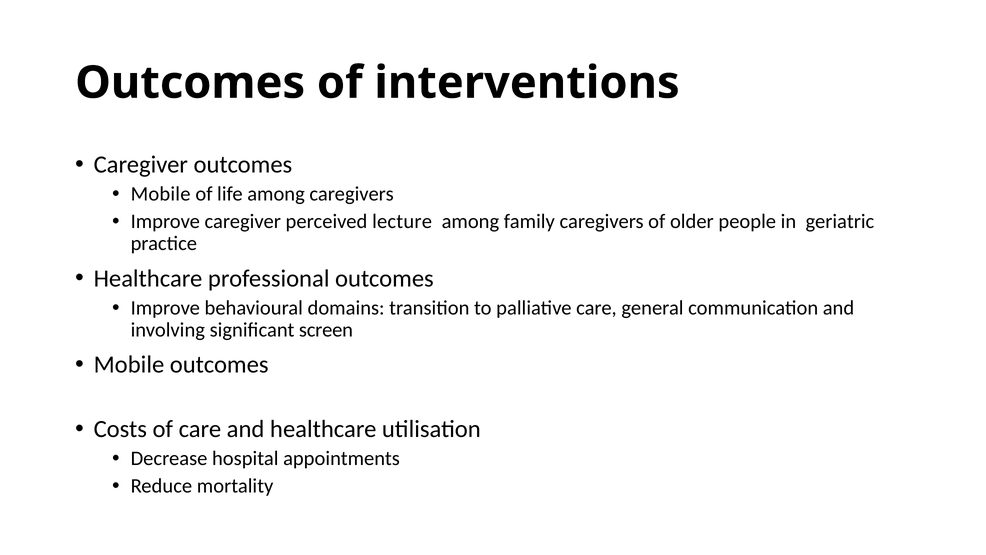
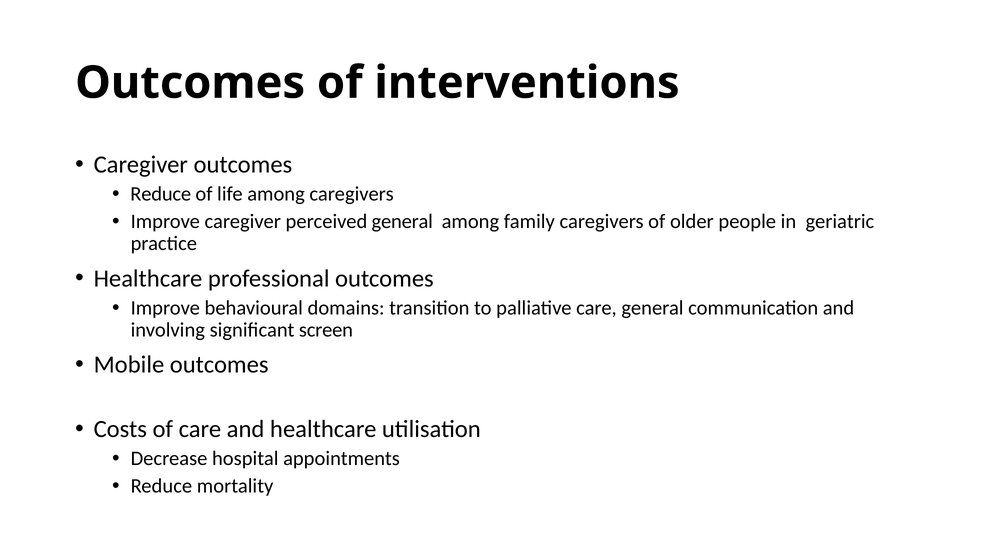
Mobile: Mobile -> Reduce (161, 194)
perceived lecture: lecture -> general (402, 221)
